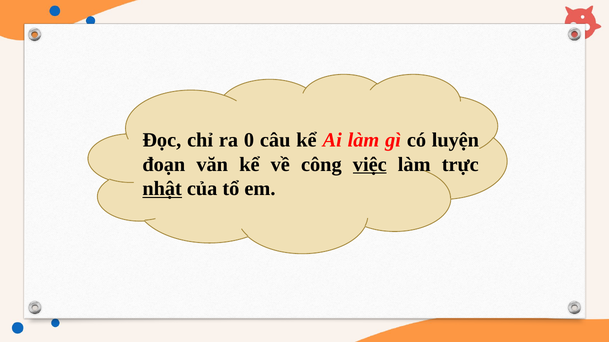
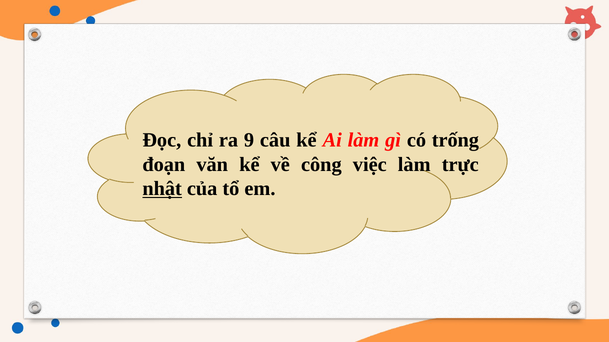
0: 0 -> 9 (249, 140)
luyện: luyện -> trống (455, 140)
việc underline: present -> none (370, 165)
